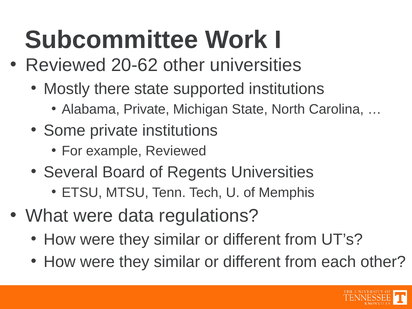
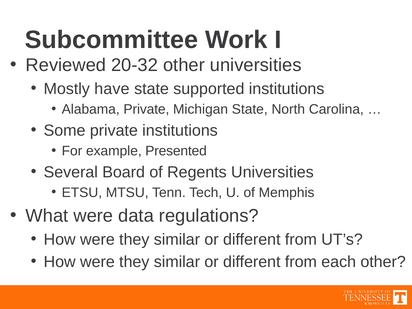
20-62: 20-62 -> 20-32 (135, 65)
there: there -> have (112, 89)
example Reviewed: Reviewed -> Presented (176, 151)
